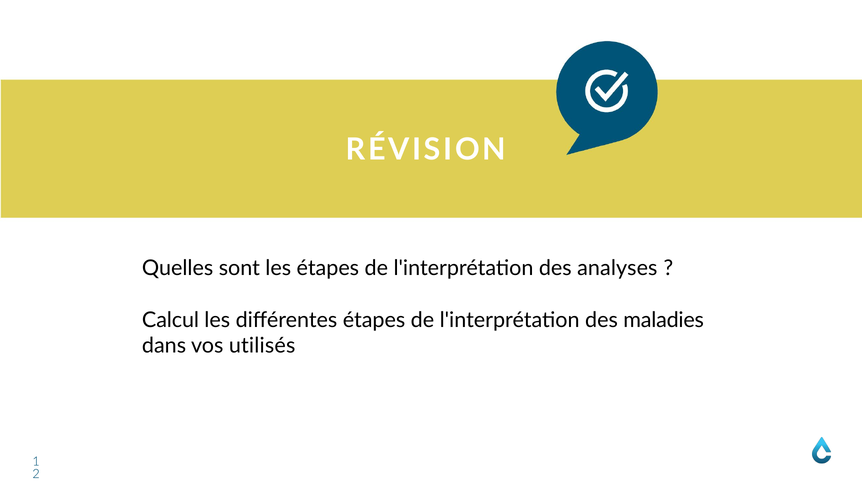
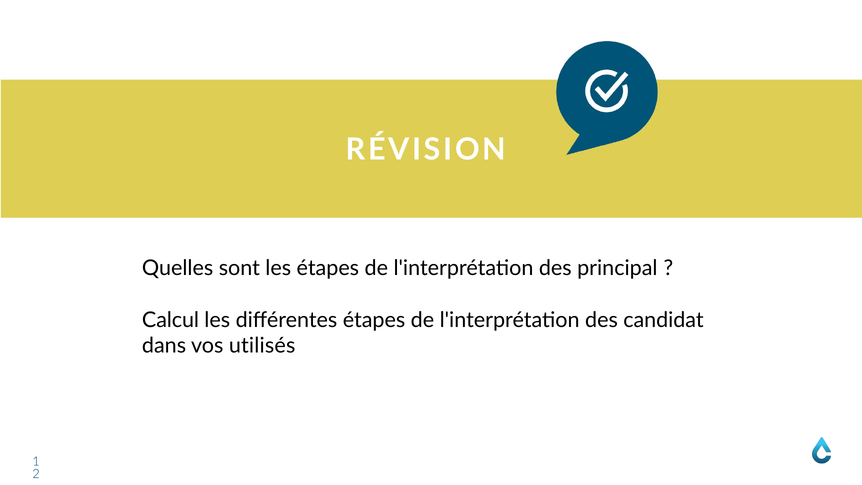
analyses: analyses -> principal (617, 268)
maladies: maladies -> candidat (664, 320)
